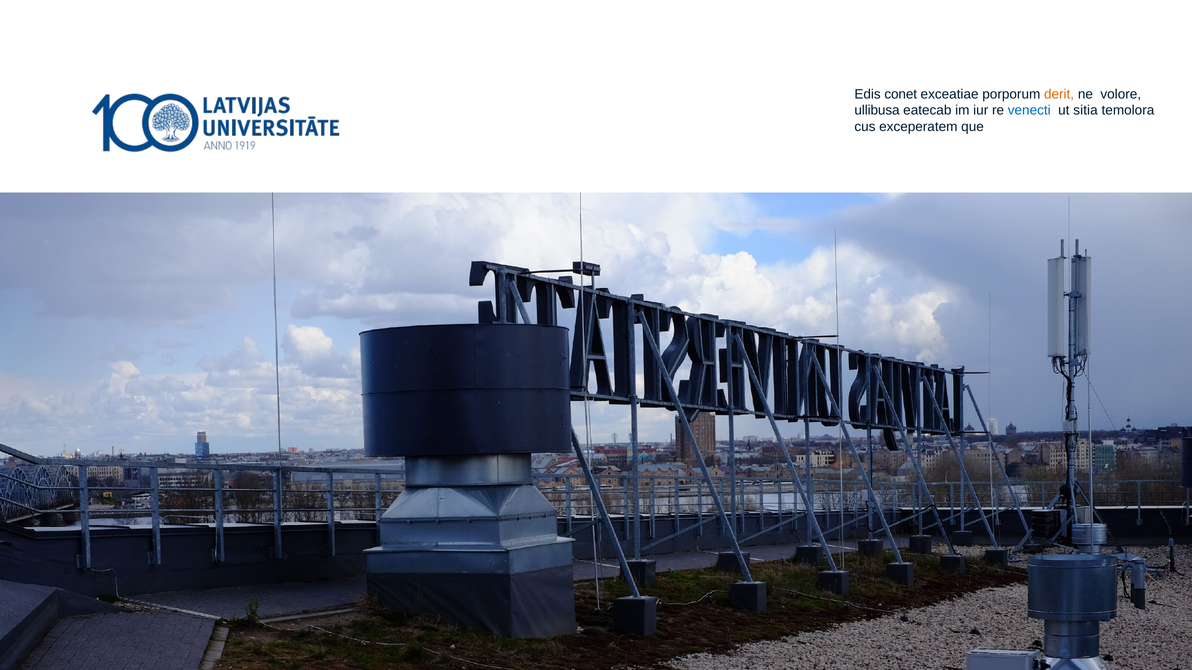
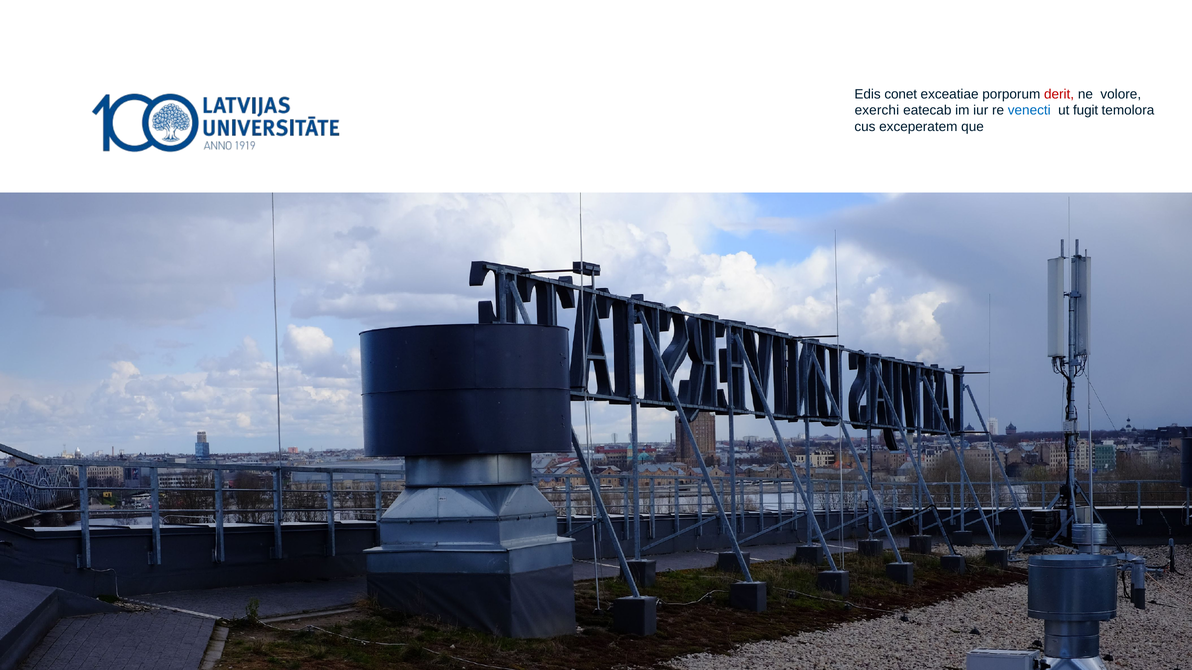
derit colour: orange -> red (1059, 94)
ullibusa: ullibusa -> exerchi (877, 111)
sitia: sitia -> fugit (1086, 111)
